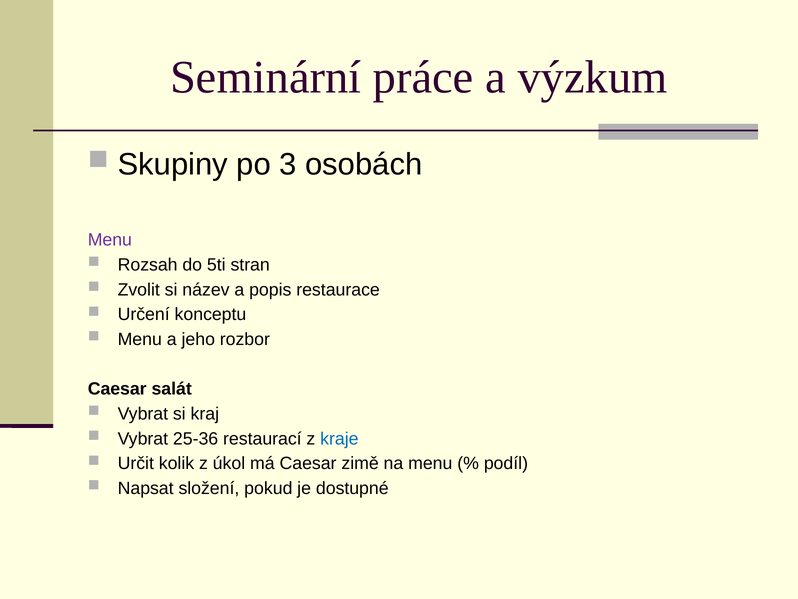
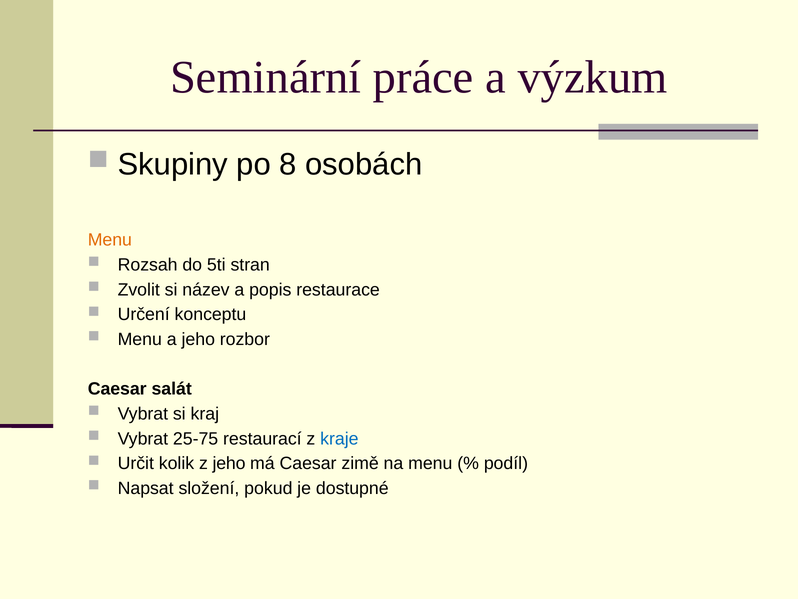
3: 3 -> 8 (288, 164)
Menu colour: purple -> orange (110, 240)
25-36: 25-36 -> 25-75 (196, 438)
z úkol: úkol -> jeho (229, 463)
